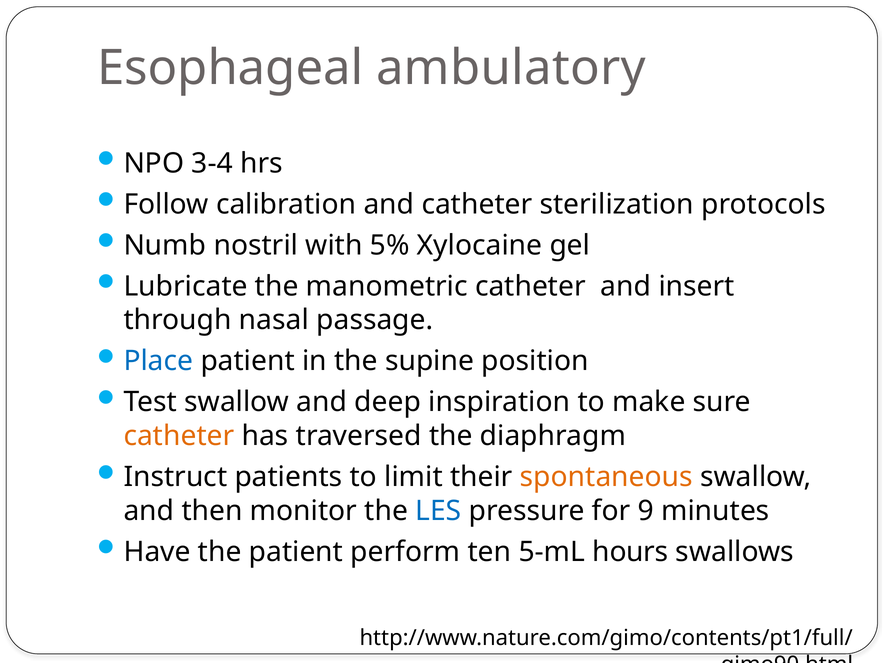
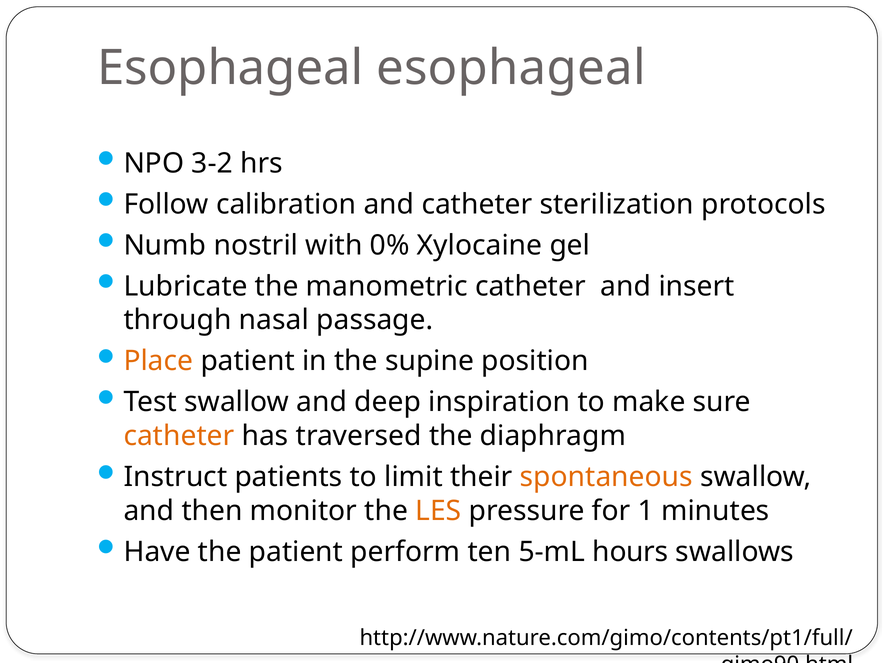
Esophageal ambulatory: ambulatory -> esophageal (511, 68)
3-4: 3-4 -> 3-2 (212, 163)
5%: 5% -> 0% (390, 245)
Place colour: blue -> orange (158, 361)
LES colour: blue -> orange (438, 511)
9: 9 -> 1 (646, 511)
